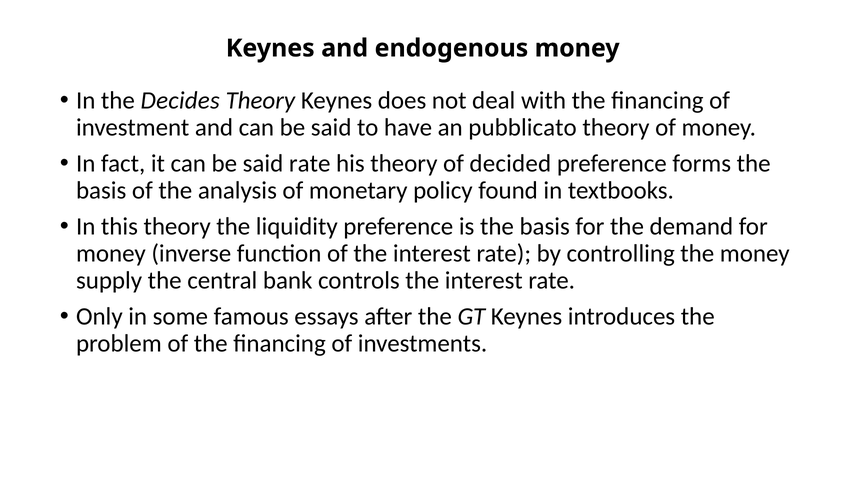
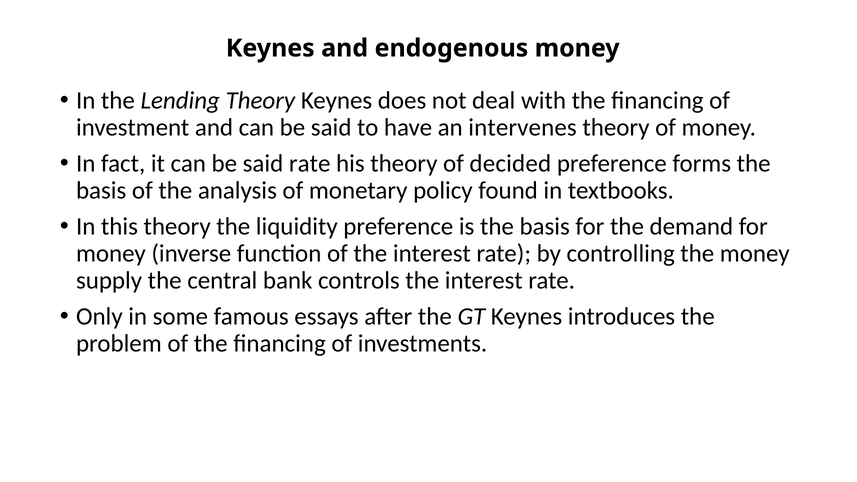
Decides: Decides -> Lending (180, 101)
pubblicato: pubblicato -> intervenes (523, 128)
